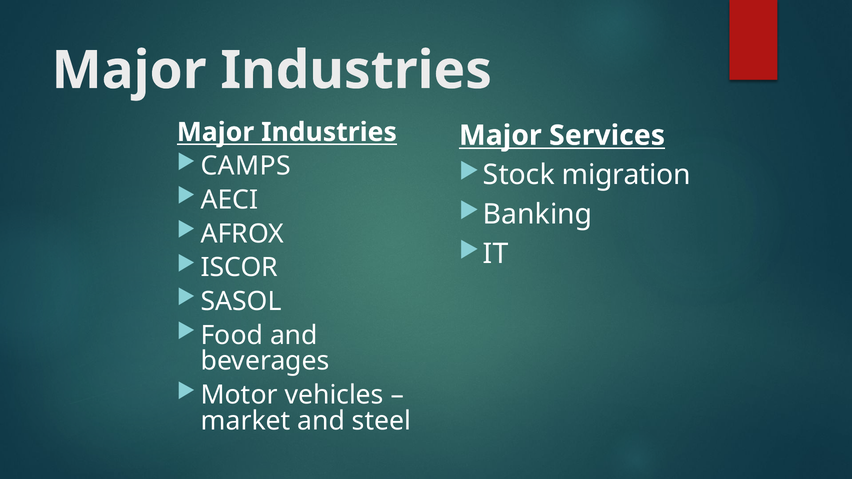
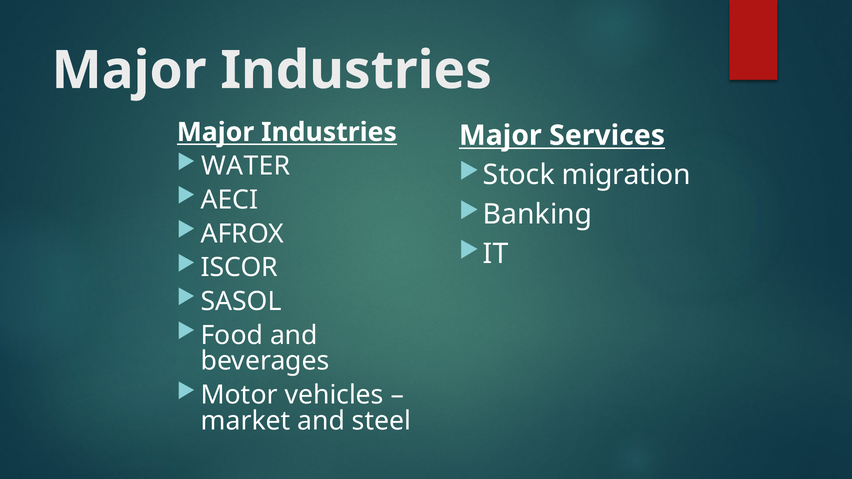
CAMPS: CAMPS -> WATER (246, 166)
